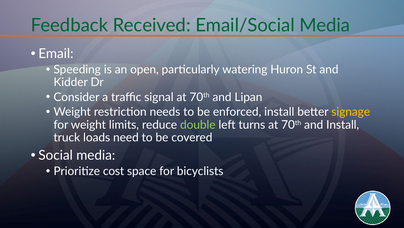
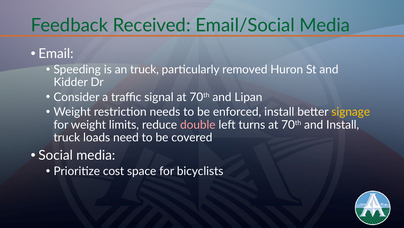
an open: open -> truck (144, 69)
watering: watering -> removed (245, 69)
double colour: light green -> pink (198, 124)
